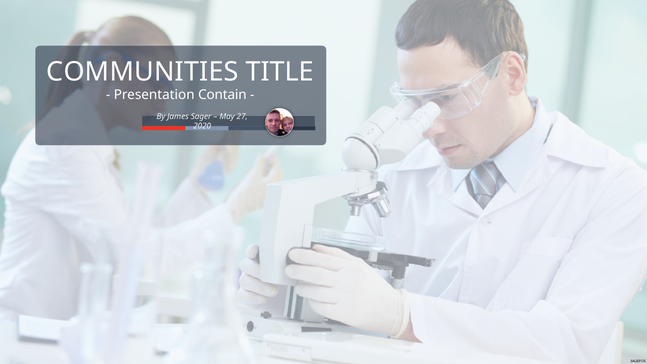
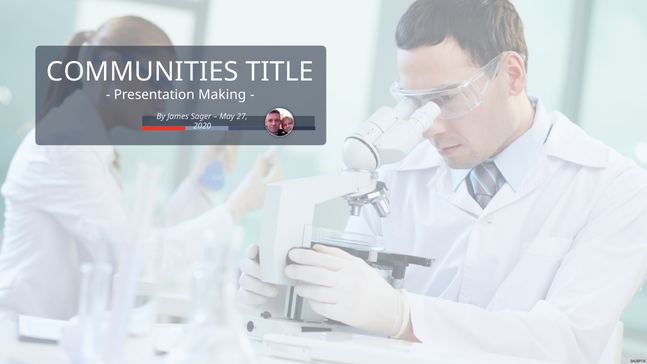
Contain: Contain -> Making (222, 95)
